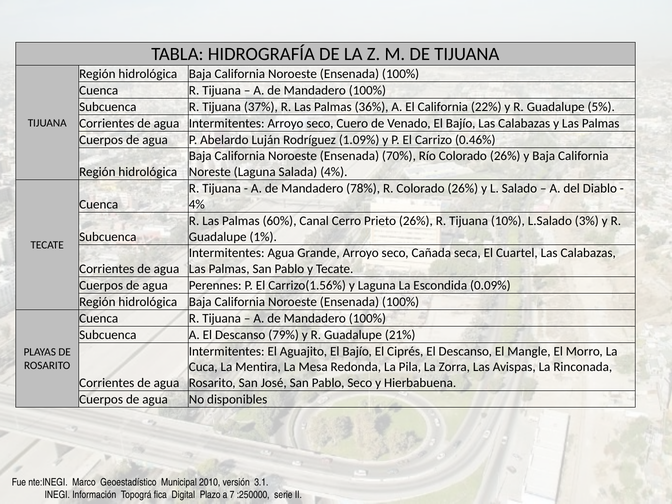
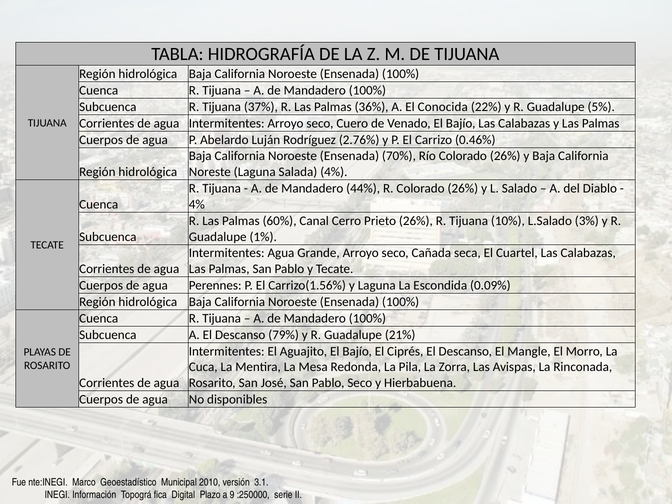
El California: California -> Conocida (443, 107)
1.09%: 1.09% -> 2.76% (359, 140)
78%: 78% -> 44% (363, 189)
7: 7 -> 9 (232, 495)
